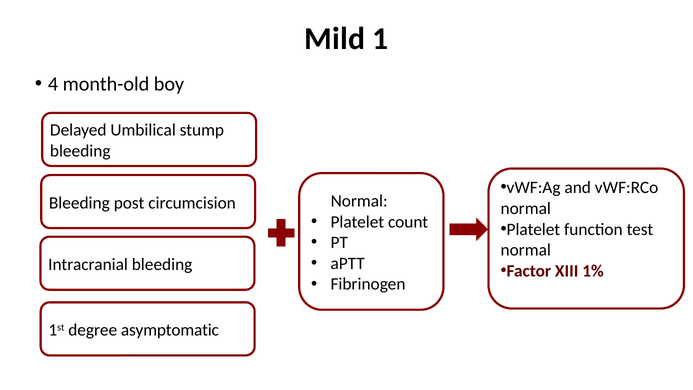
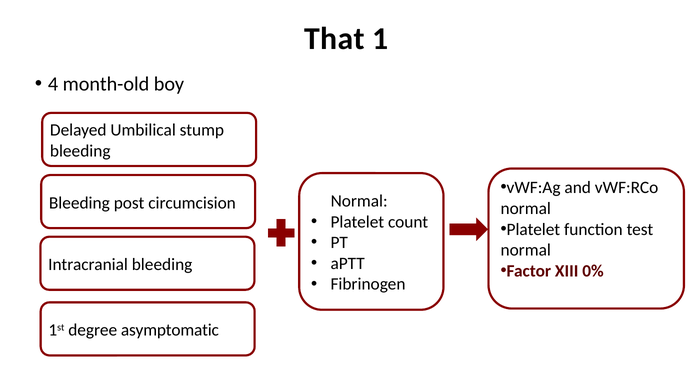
Mild: Mild -> That (335, 39)
1%: 1% -> 0% (593, 271)
